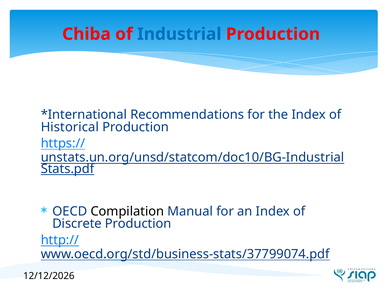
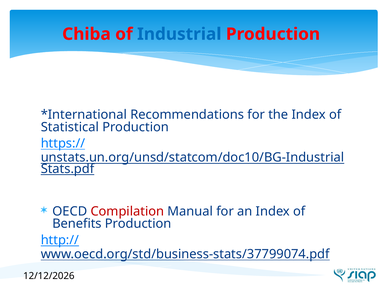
Historical: Historical -> Statistical (70, 127)
Compilation colour: black -> red (127, 212)
Discrete: Discrete -> Benefits (77, 224)
